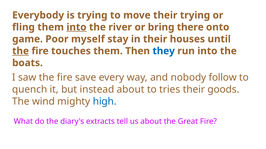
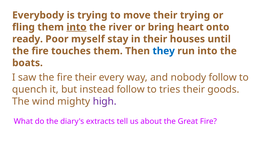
there: there -> heart (190, 27)
game: game -> ready (28, 39)
the underline: present -> none (21, 51)
fire save: save -> their (86, 78)
instead about: about -> follow (131, 90)
high colour: blue -> purple (105, 102)
